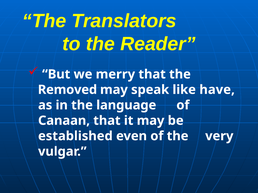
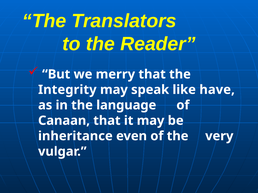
Removed: Removed -> Integrity (67, 90)
established: established -> inheritance (75, 136)
